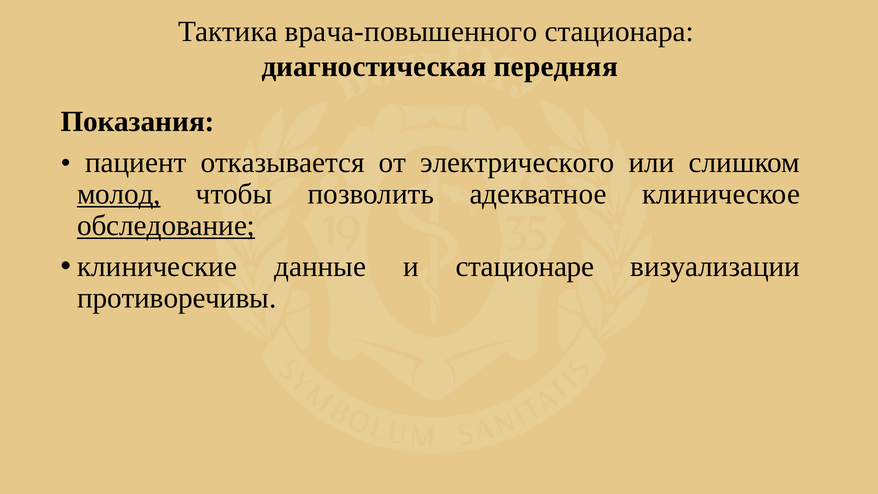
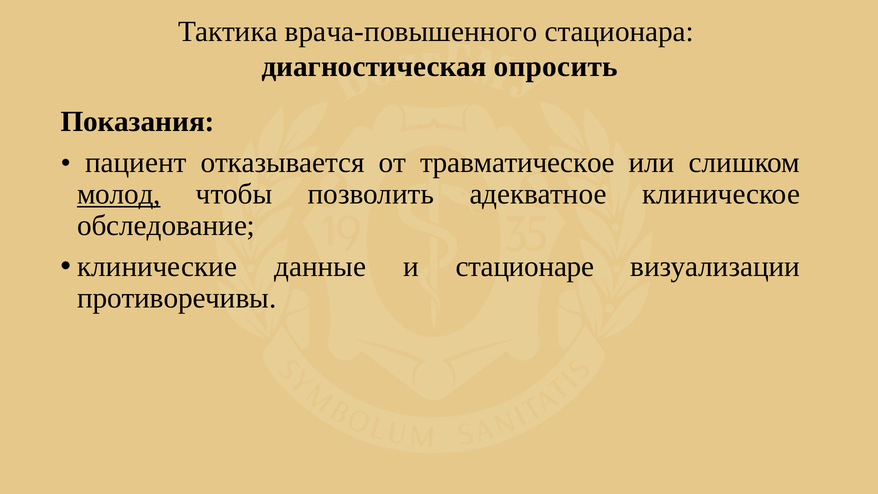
передняя: передняя -> опросить (556, 67)
электрического: электрического -> травматическое (517, 163)
обследование underline: present -> none (166, 226)
